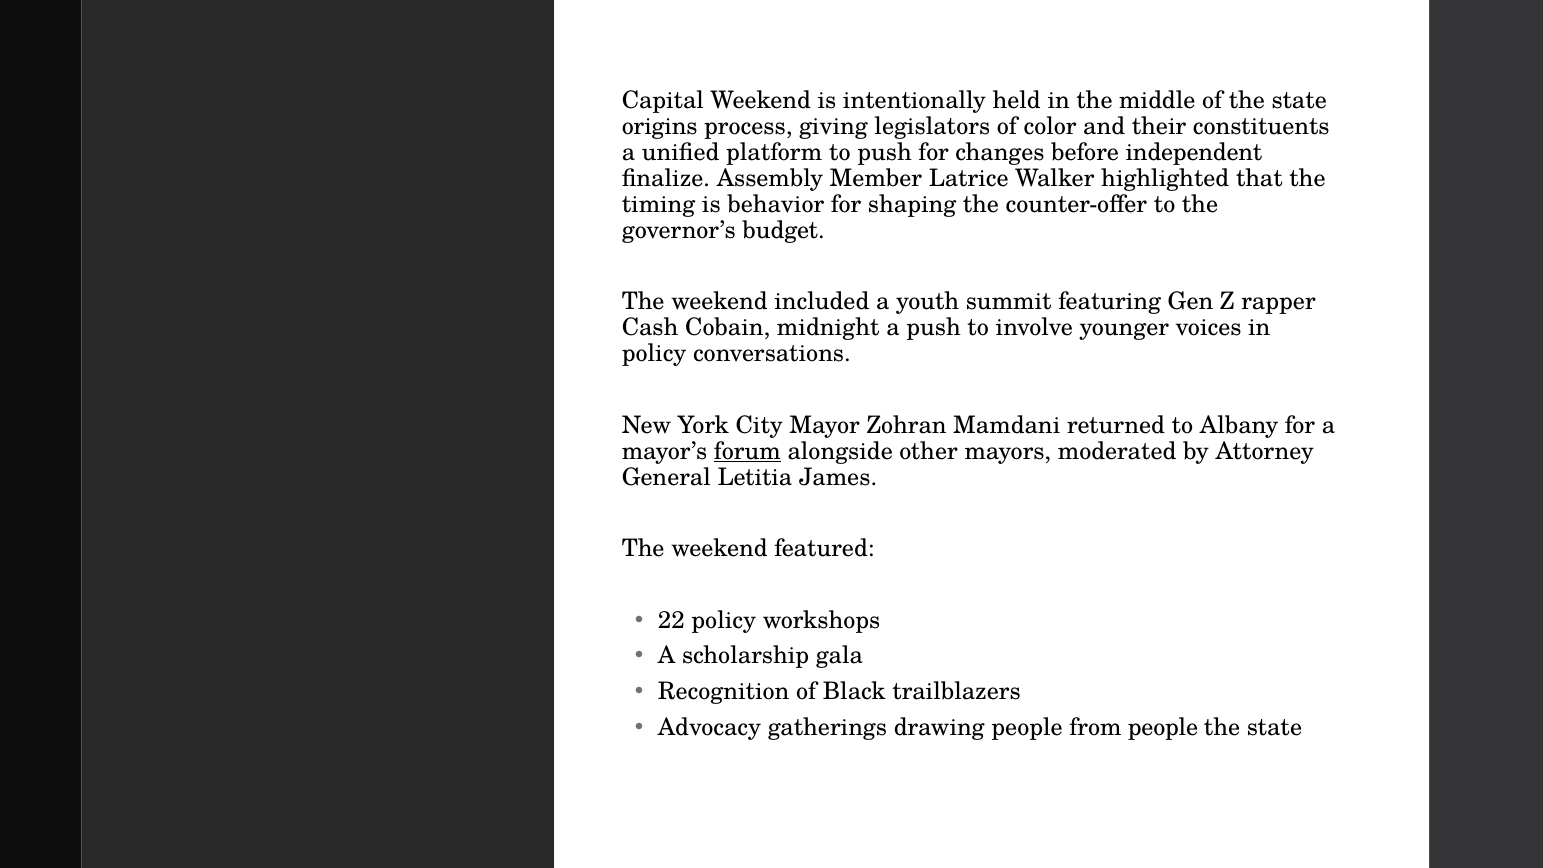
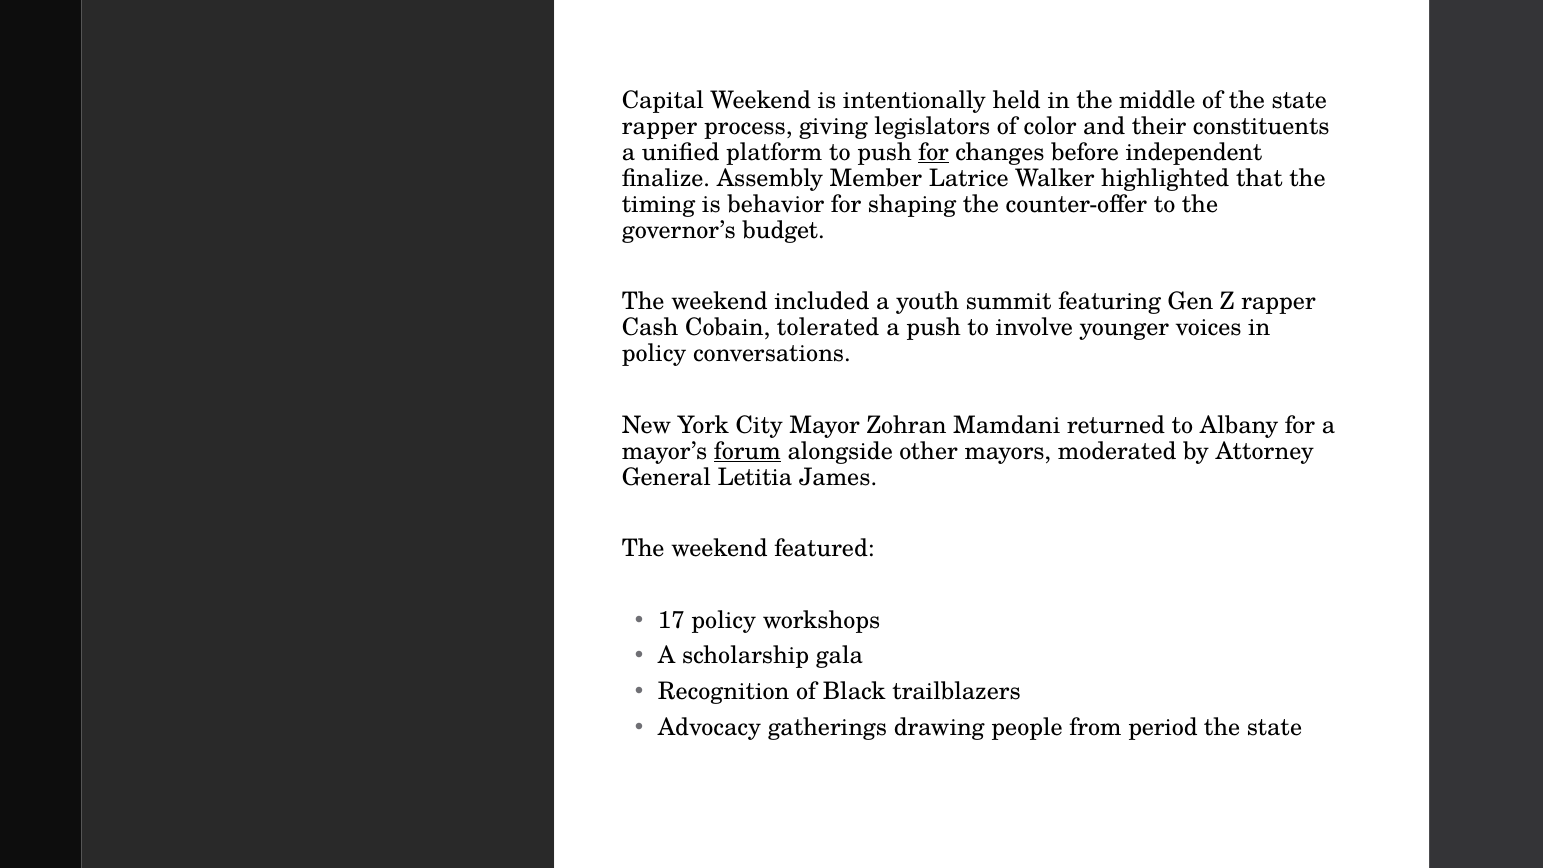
origins: origins -> rapper (660, 126)
for underline: none -> present (934, 152)
midnight: midnight -> tolerated (828, 328)
22: 22 -> 17 (671, 620)
from people: people -> period (1163, 727)
